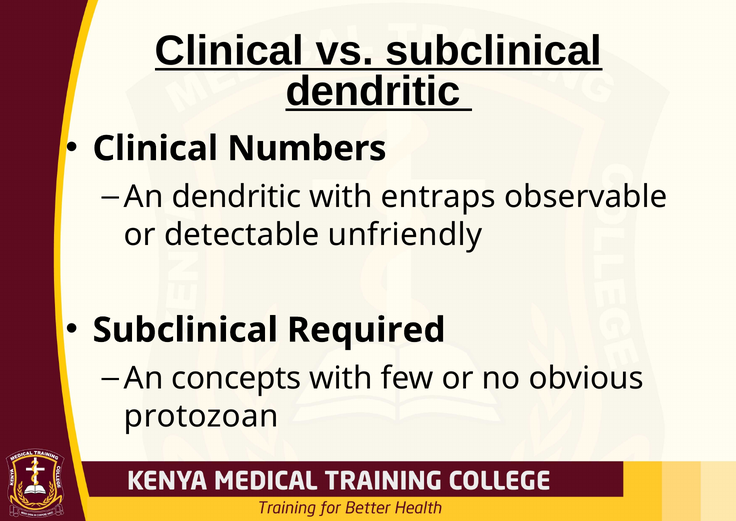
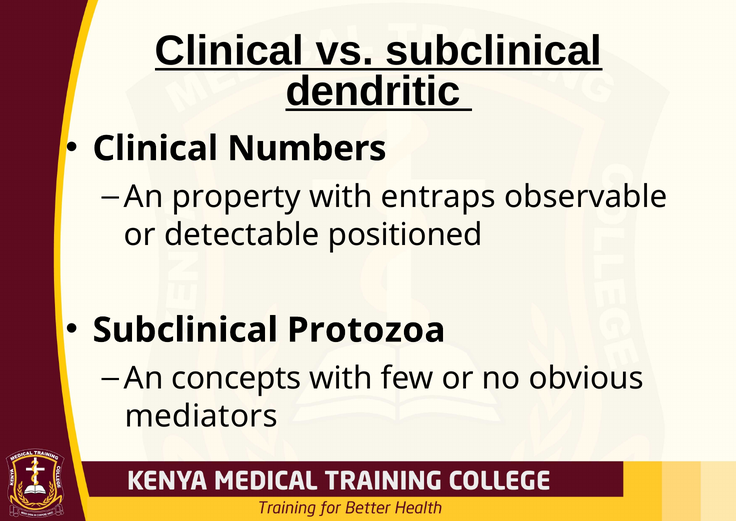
An dendritic: dendritic -> property (236, 197)
unfriendly: unfriendly -> positioned (405, 235)
Required: Required -> Protozoa (366, 330)
protozoan: protozoan -> mediators (201, 416)
